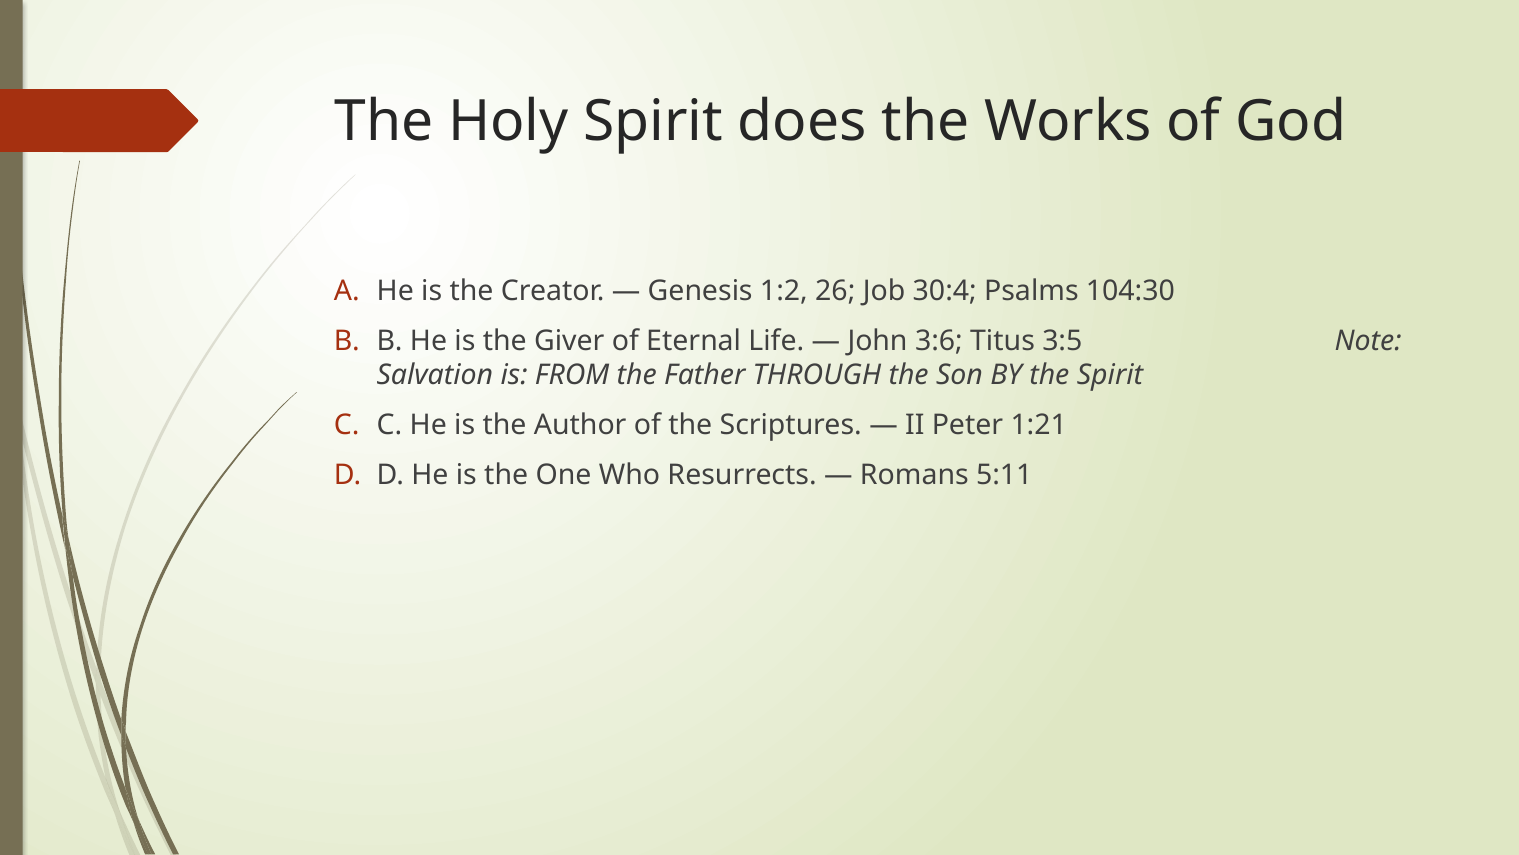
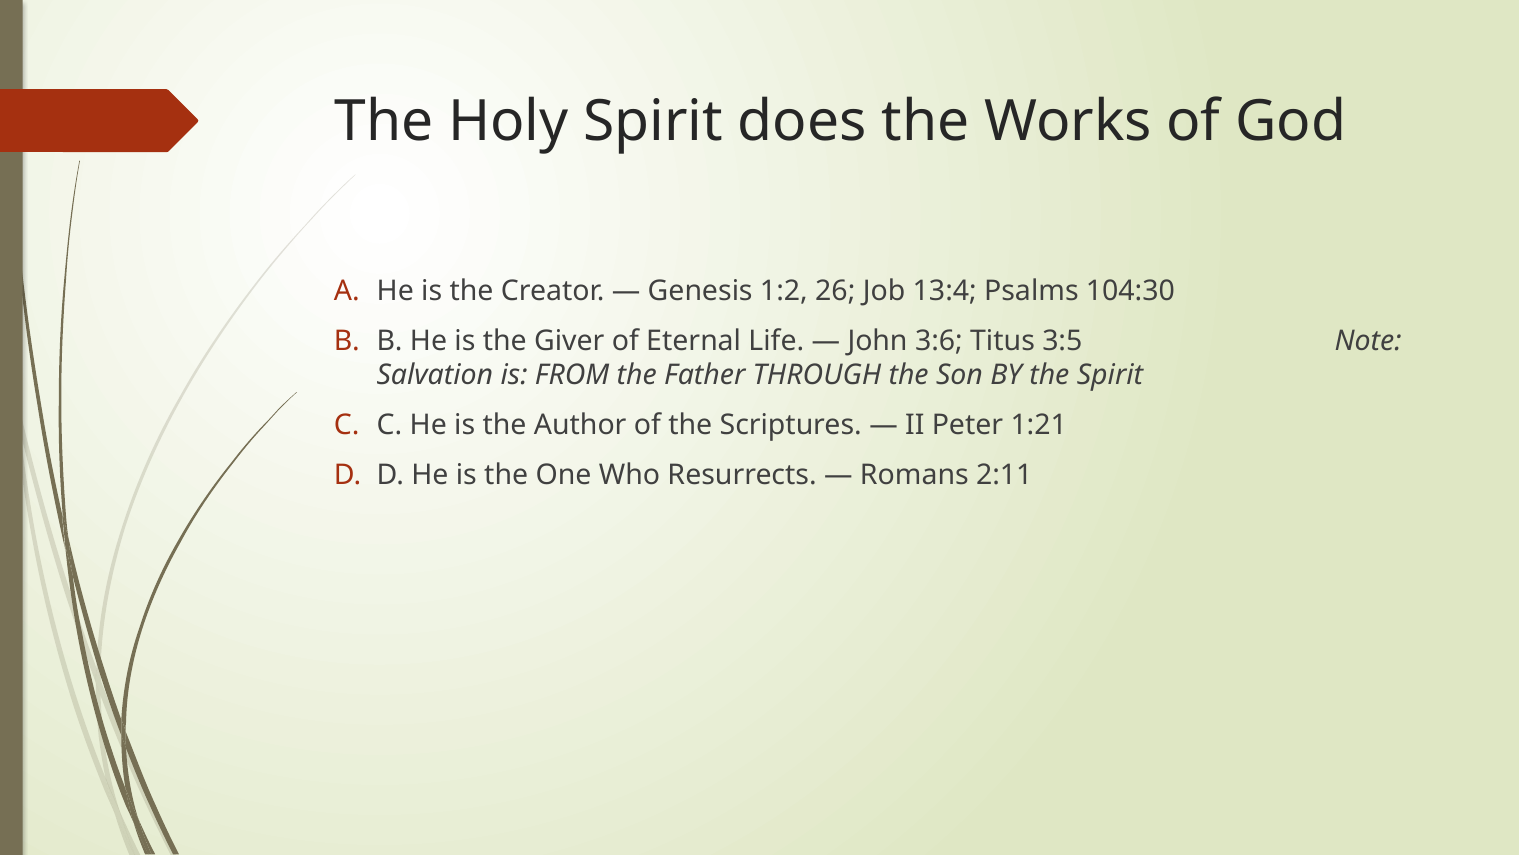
30:4: 30:4 -> 13:4 (945, 291)
5:11: 5:11 -> 2:11 (1004, 475)
